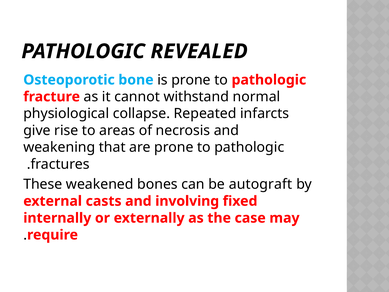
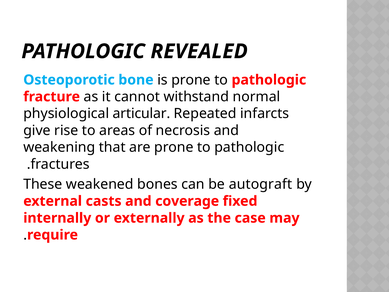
collapse: collapse -> articular (142, 113)
involving: involving -> coverage (187, 201)
